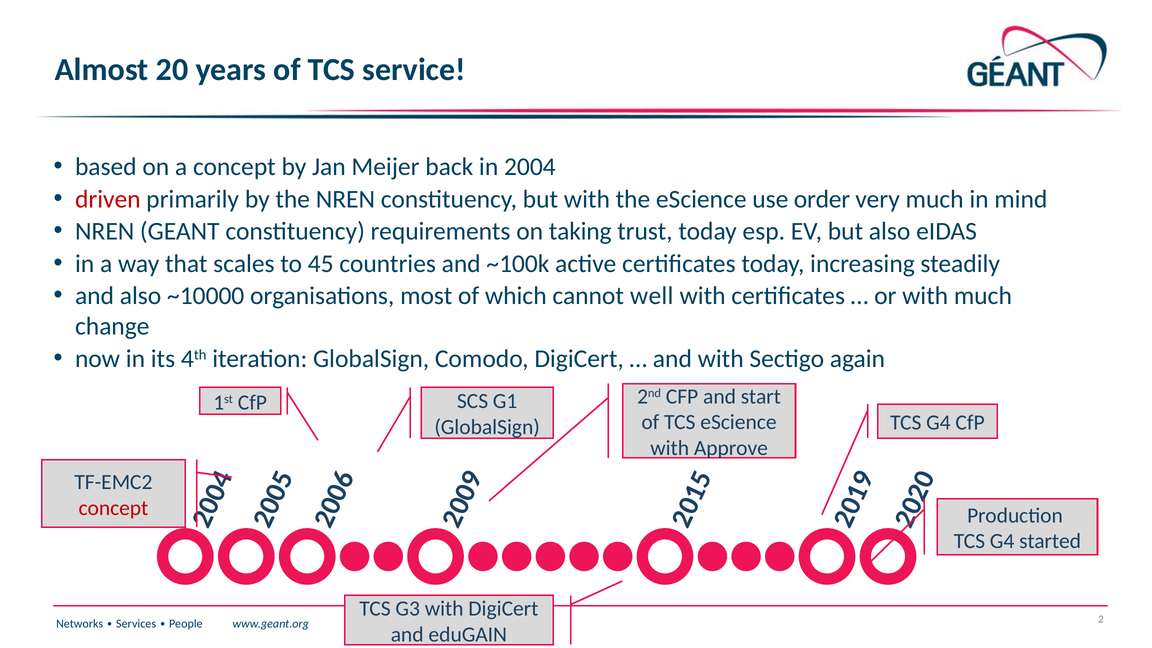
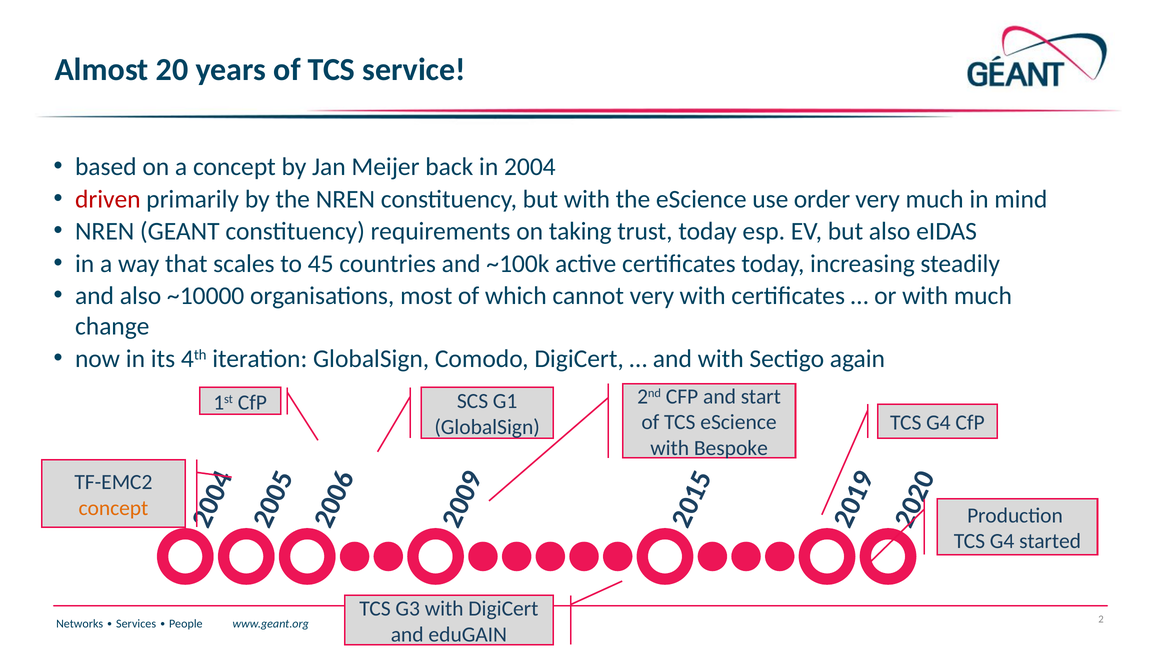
cannot well: well -> very (652, 296)
Approve: Approve -> Bespoke (731, 448)
concept colour: red -> orange (113, 508)
